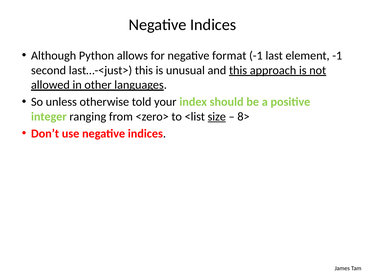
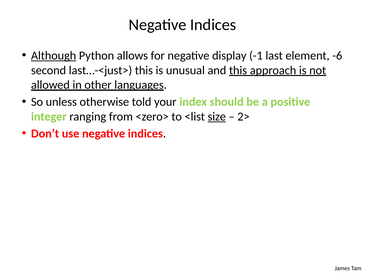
Although underline: none -> present (54, 56)
format: format -> display (229, 56)
element -1: -1 -> -6 (337, 56)
8>: 8> -> 2> (243, 116)
